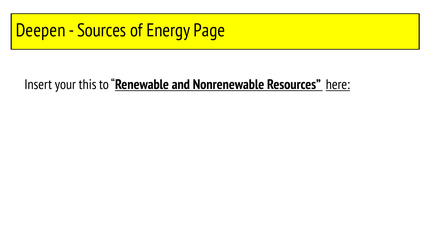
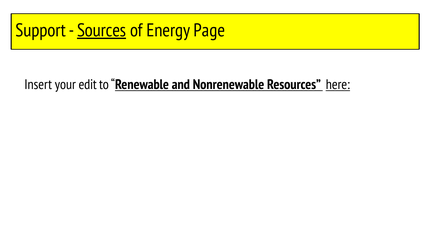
Deepen: Deepen -> Support (41, 30)
Sources underline: none -> present (102, 30)
this: this -> edit (88, 85)
